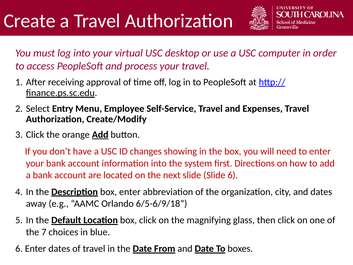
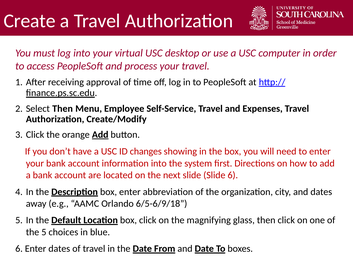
Select Entry: Entry -> Then (63, 108)
the 7: 7 -> 5 (44, 232)
